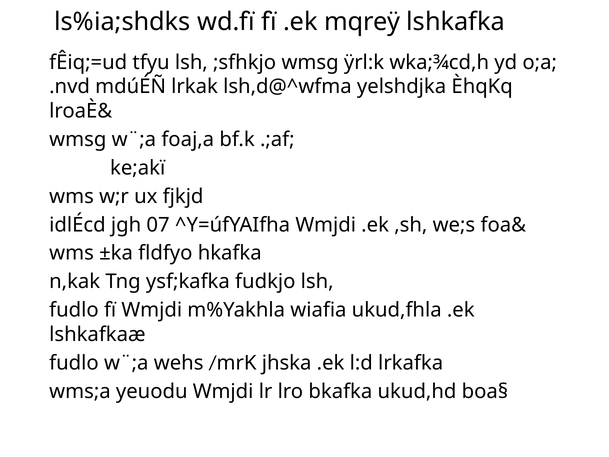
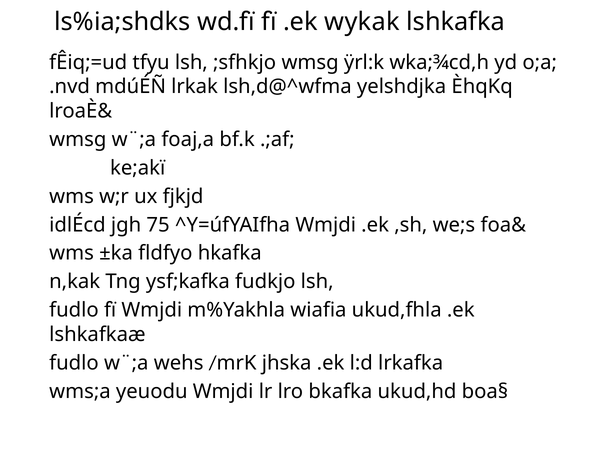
mqreÿ: mqreÿ -> wykak (362, 22)
07: 07 -> 75 (158, 225)
